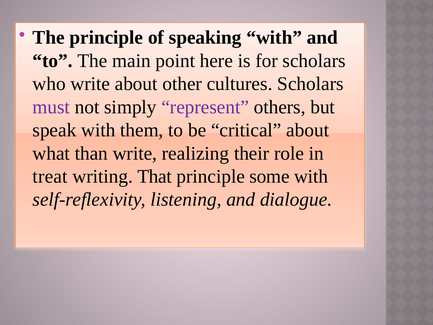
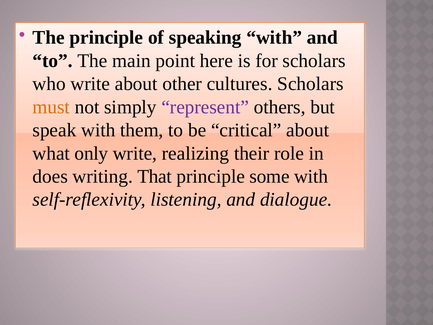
must colour: purple -> orange (51, 107)
than: than -> only (91, 153)
treat: treat -> does (50, 176)
